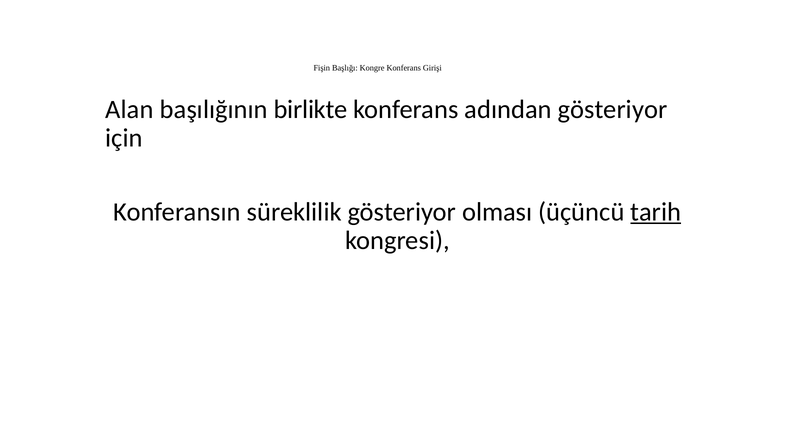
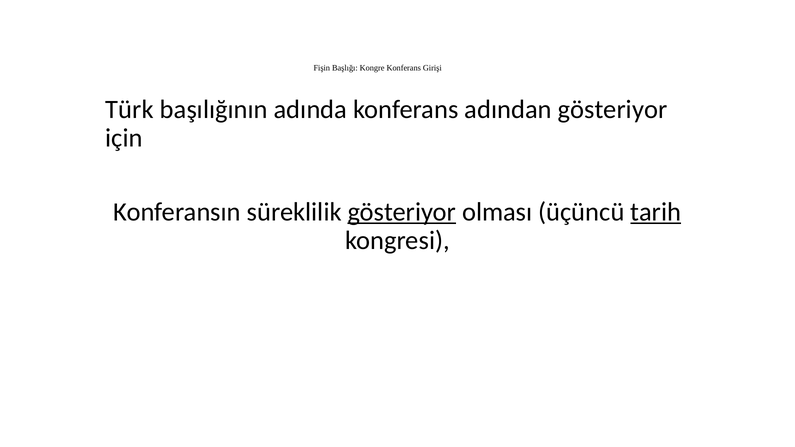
Alan: Alan -> Türk (130, 109)
birlikte: birlikte -> adında (310, 109)
gösteriyor underline: none -> present (402, 212)
